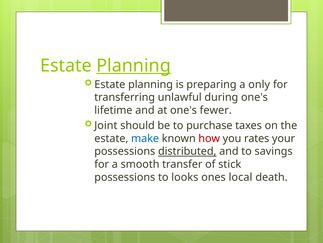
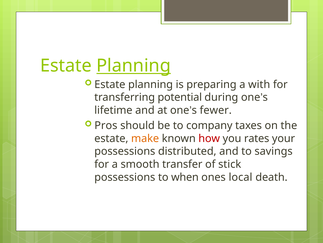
only: only -> with (259, 84)
unlawful: unlawful -> potential (180, 97)
Joint: Joint -> Pros (106, 125)
purchase: purchase -> company (209, 125)
make colour: blue -> orange (145, 138)
distributed underline: present -> none (187, 151)
looks: looks -> when (185, 177)
